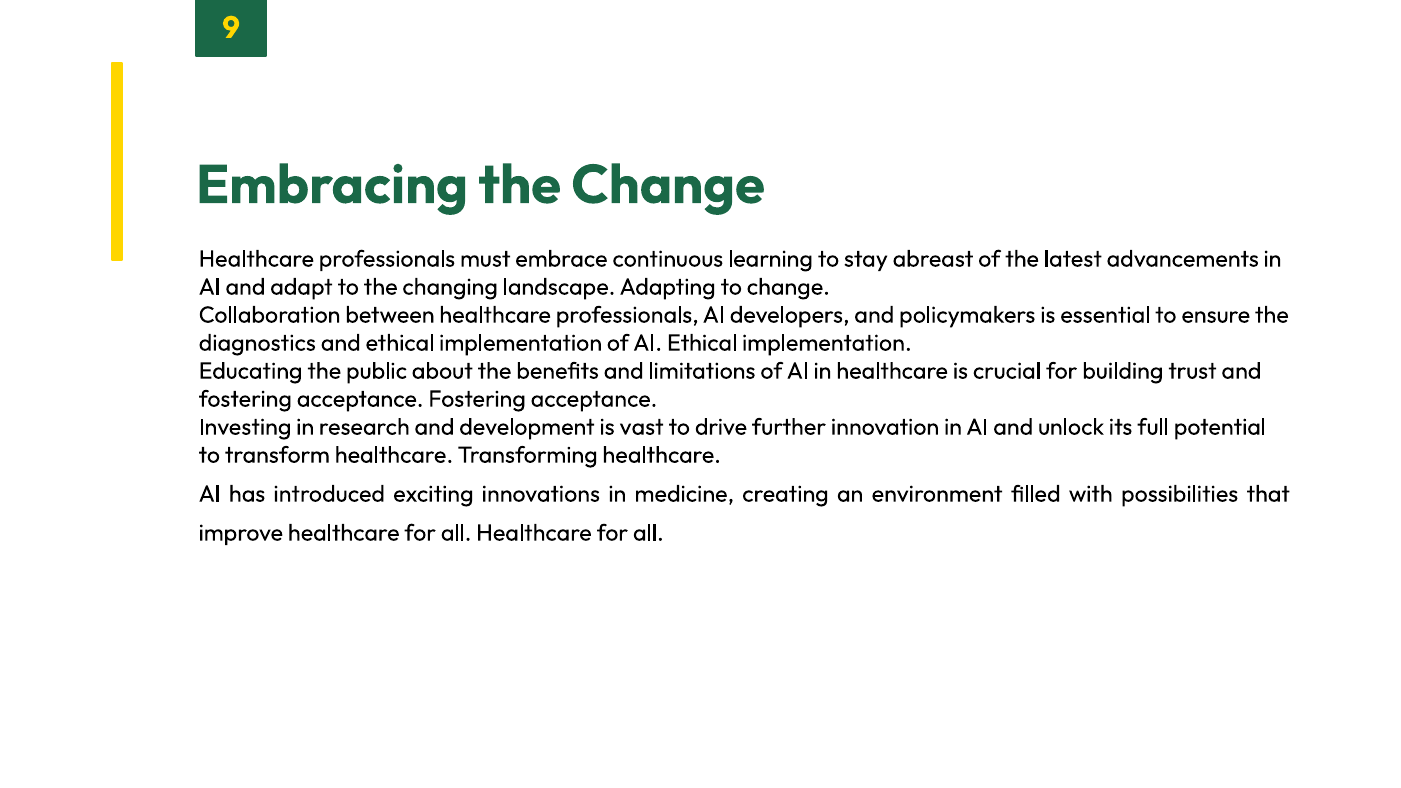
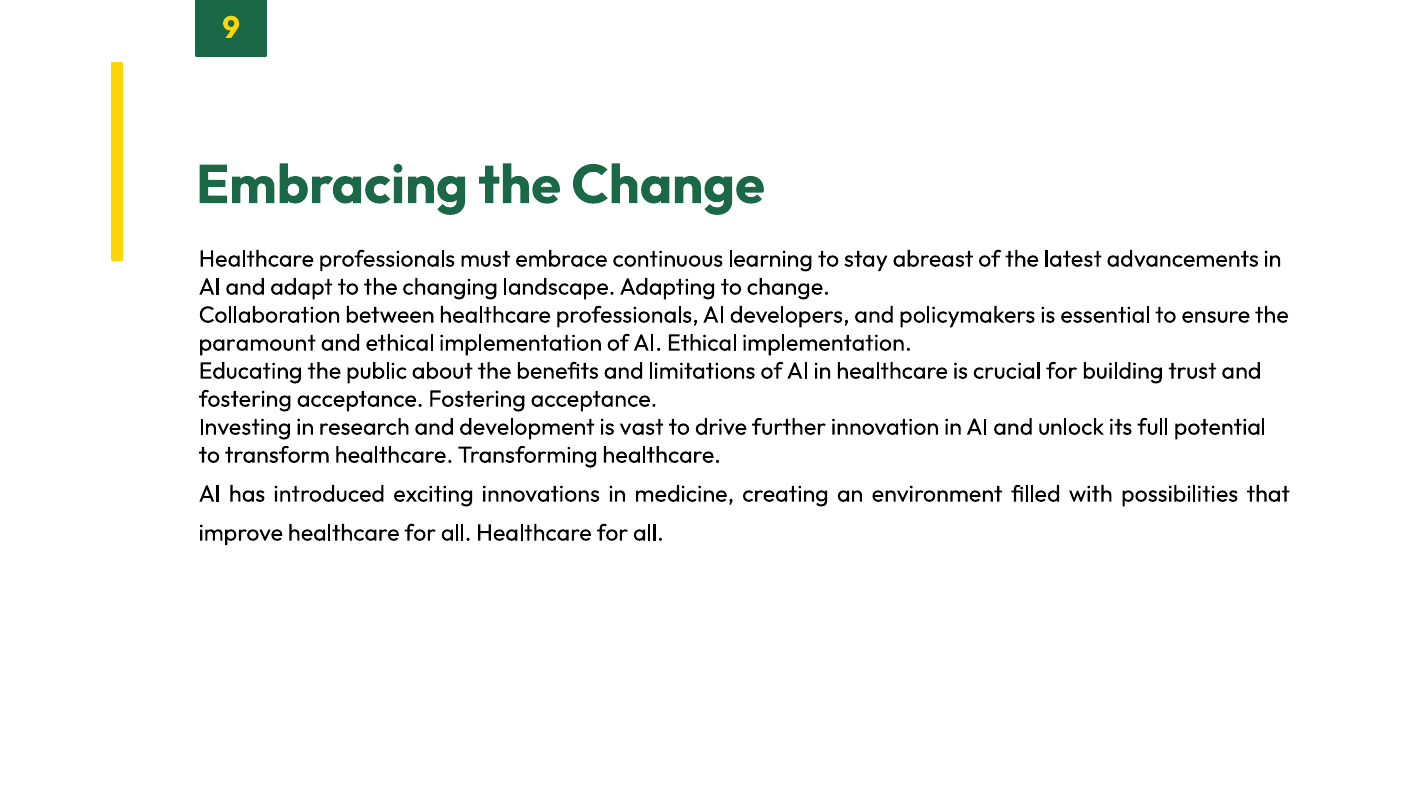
diagnostics: diagnostics -> paramount (257, 343)
